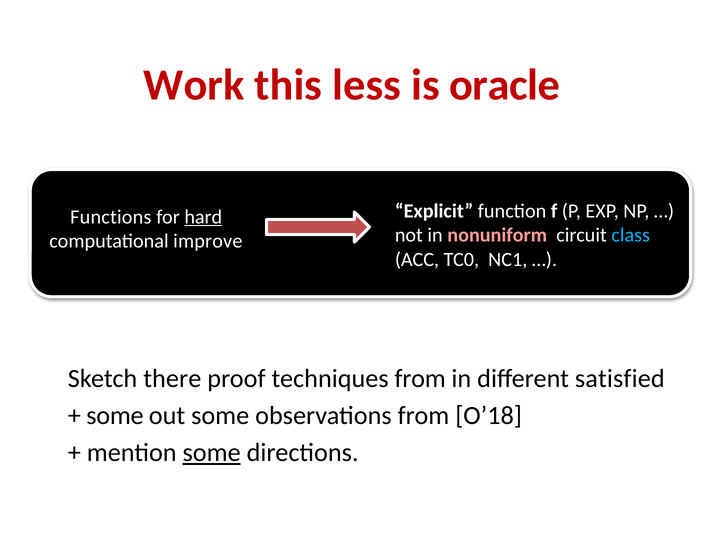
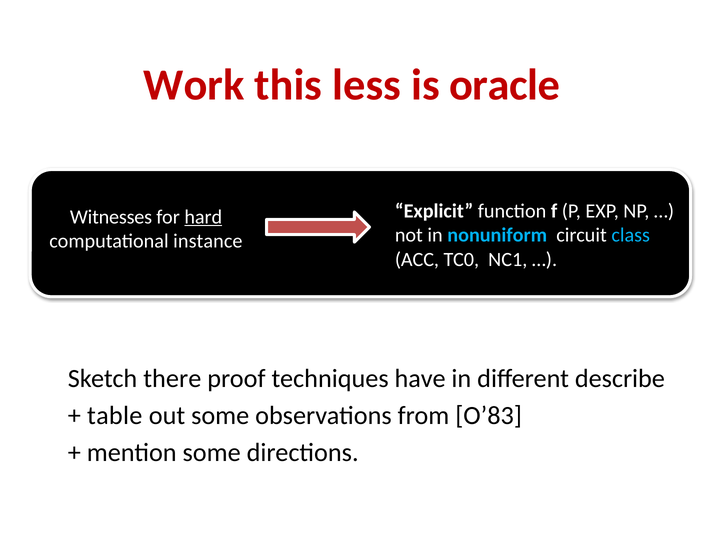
Functions: Functions -> Witnesses (111, 217)
nonuniform colour: pink -> light blue (497, 235)
improve: improve -> instance (208, 241)
techniques from: from -> have (420, 379)
satisfied: satisfied -> describe (620, 379)
some: some -> table (115, 416)
O’18: O’18 -> O’83 (489, 416)
some underline: present -> none (212, 453)
